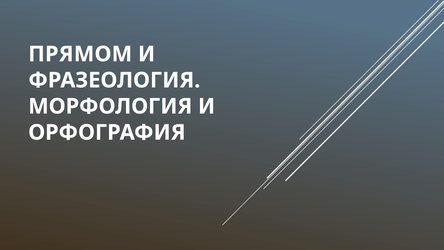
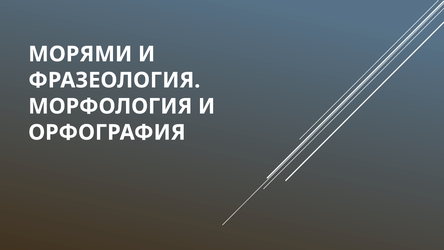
ПРЯМОМ: ПРЯМОМ -> МОРЯМИ (80, 54)
